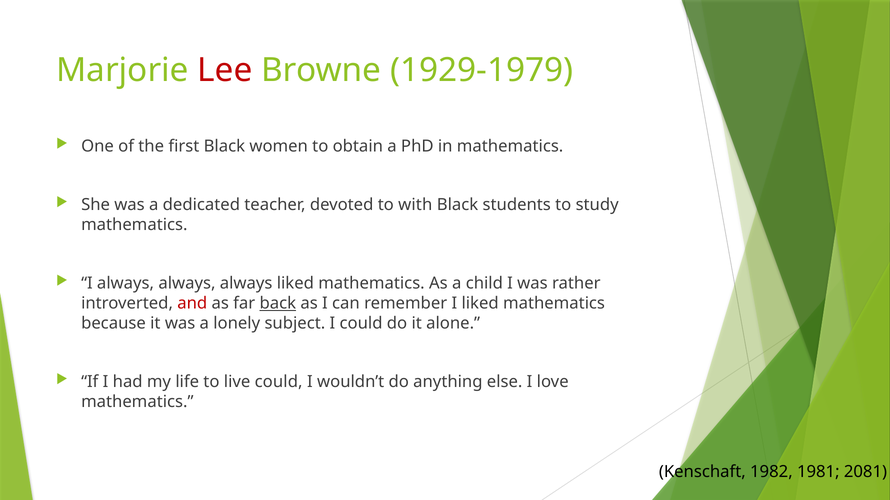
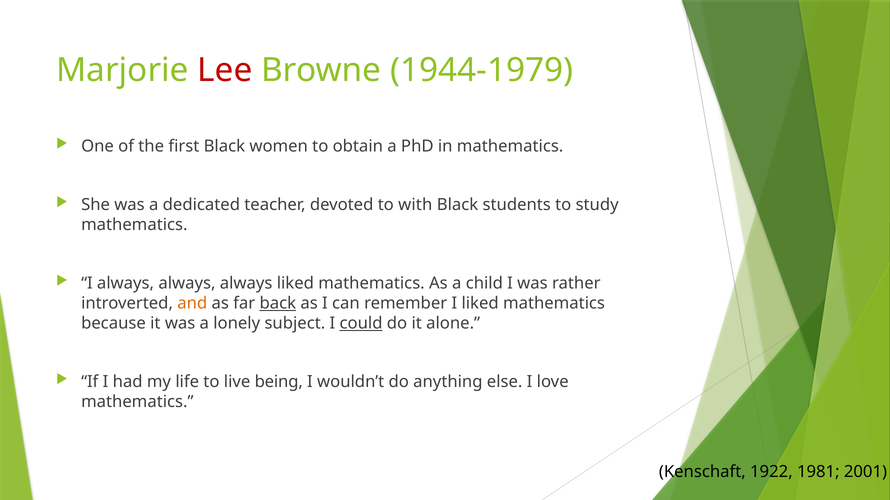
1929-1979: 1929-1979 -> 1944-1979 (482, 70)
and colour: red -> orange (192, 304)
could underline: none -> present (361, 324)
live could: could -> being (279, 382)
1982: 1982 -> 1922 (771, 472)
2081: 2081 -> 2001 (865, 472)
